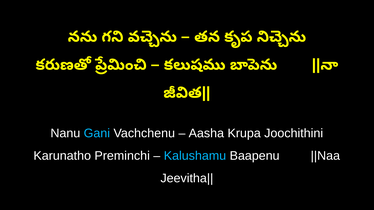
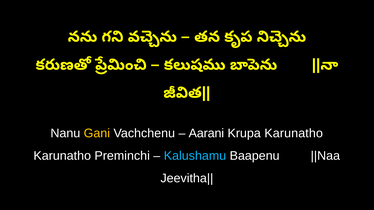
Gani colour: light blue -> yellow (97, 134)
Aasha: Aasha -> Aarani (206, 134)
Krupa Joochithini: Joochithini -> Karunatho (294, 134)
